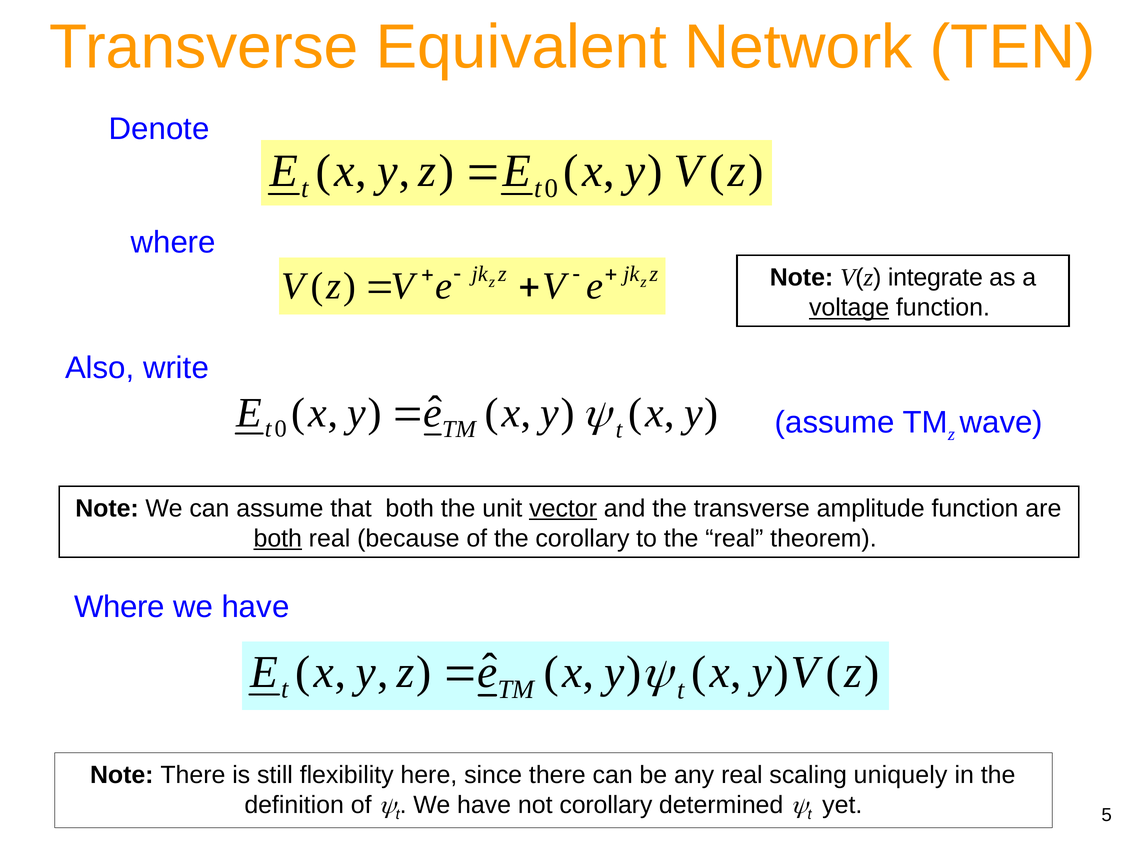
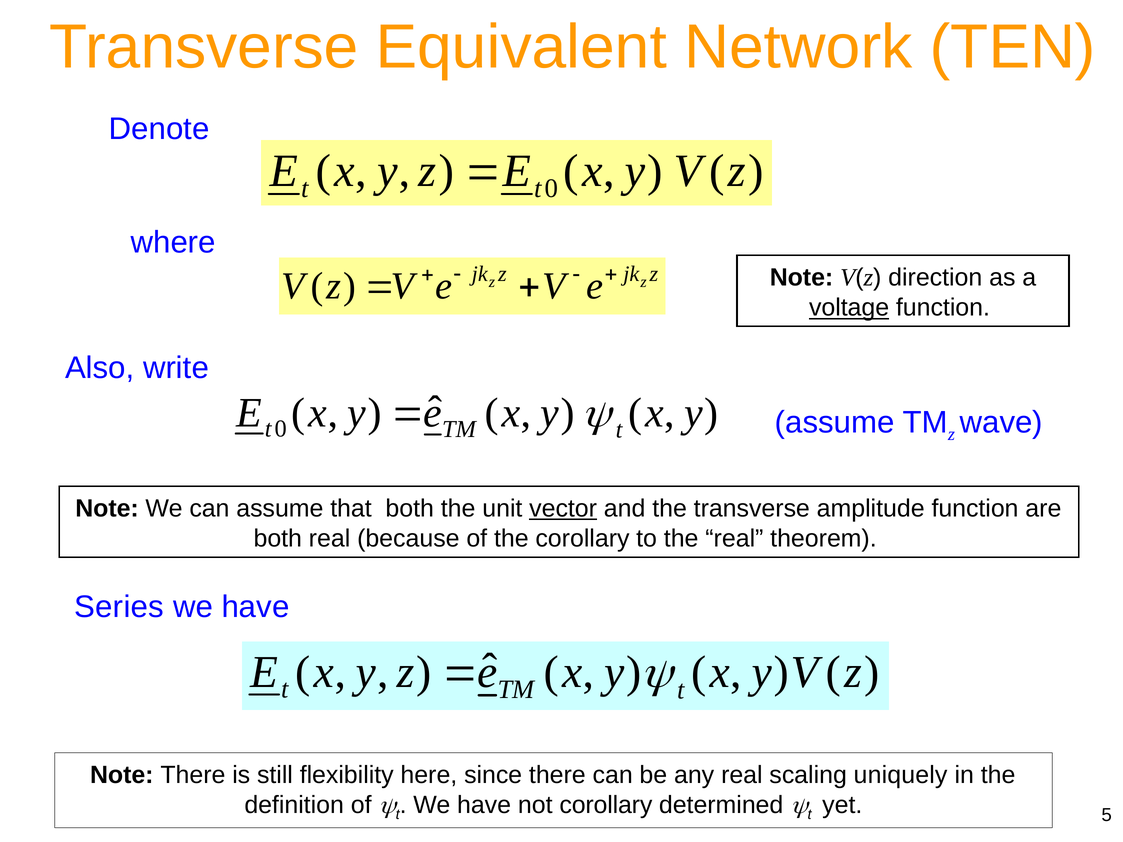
integrate: integrate -> direction (935, 278)
both underline: present -> none (278, 539)
Where: Where -> Series (119, 607)
